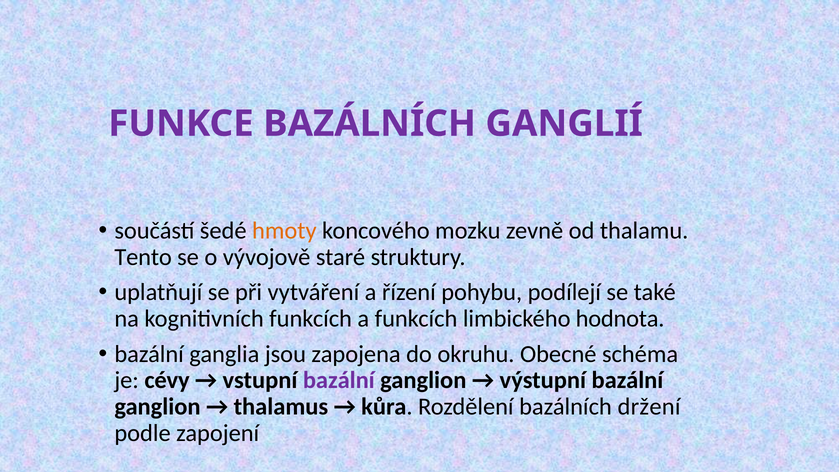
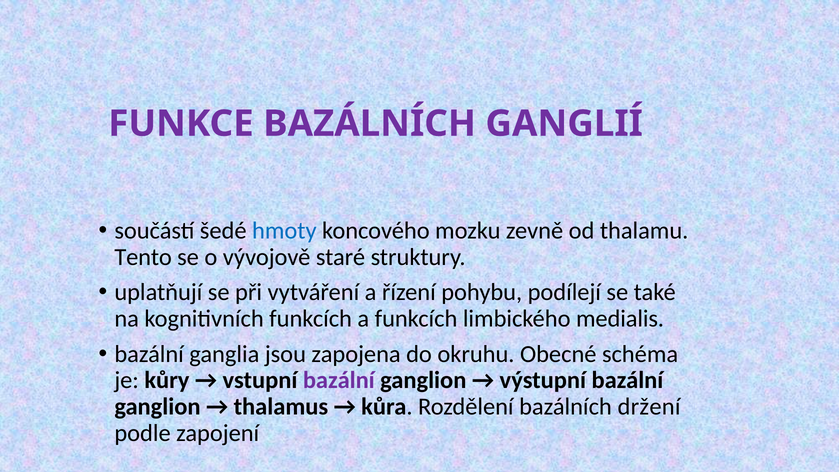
hmoty colour: orange -> blue (284, 231)
hodnota: hodnota -> medialis (620, 319)
cévy: cévy -> kůry (167, 380)
